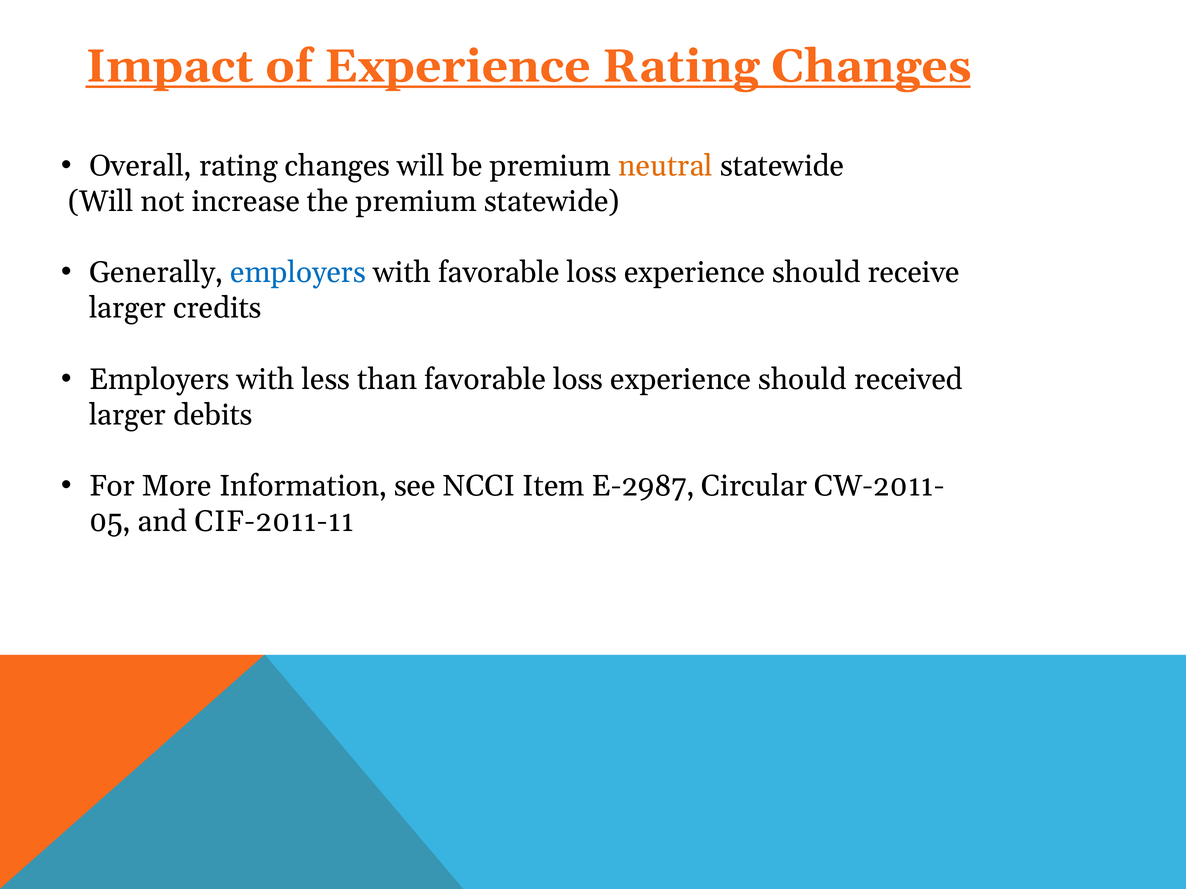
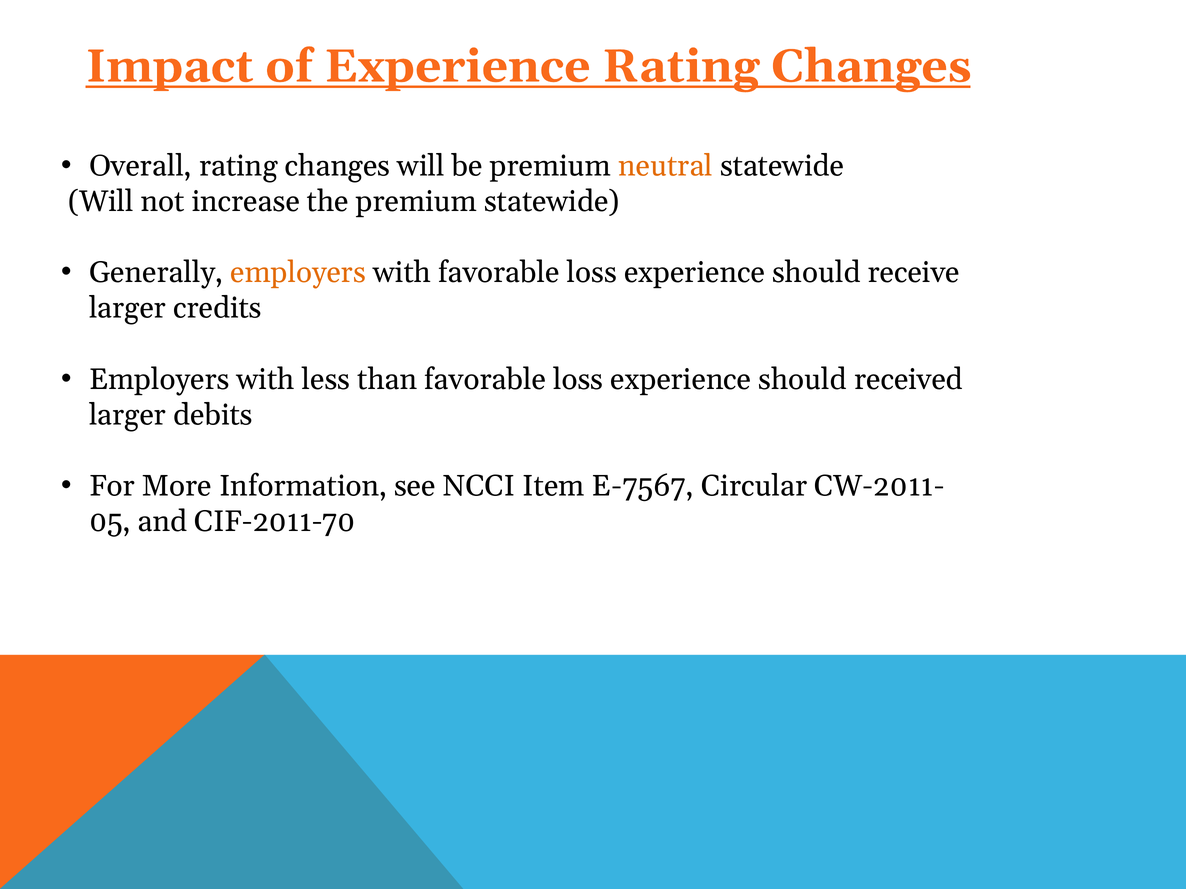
employers colour: blue -> orange (298, 273)
E-2987: E-2987 -> E-7567 (643, 486)
CIF-2011-11: CIF-2011-11 -> CIF-2011-70 (275, 522)
